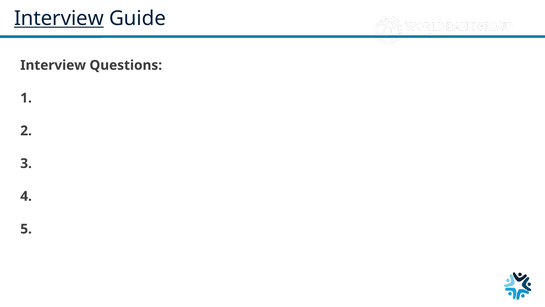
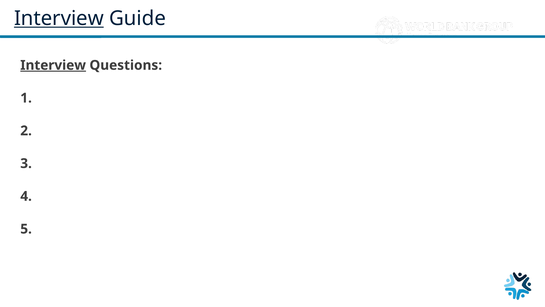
Interview underline: none -> present (53, 65)
